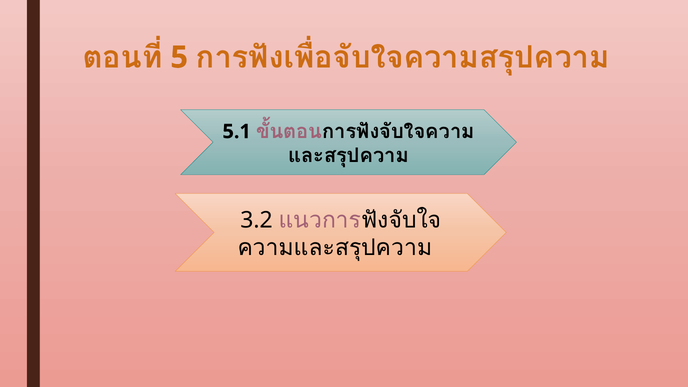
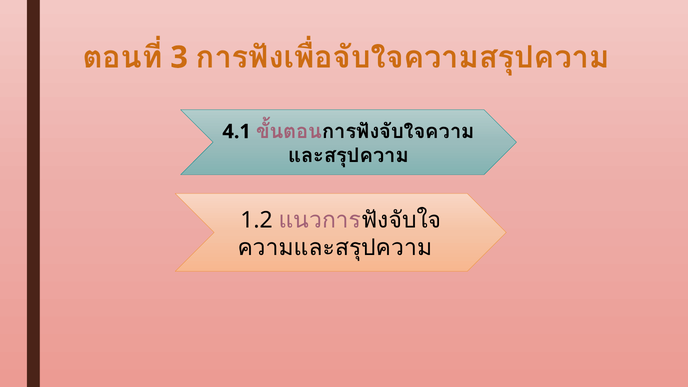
5: 5 -> 3 (179, 57)
5.1: 5.1 -> 4.1 (237, 132)
3.2: 3.2 -> 1.2 (256, 220)
